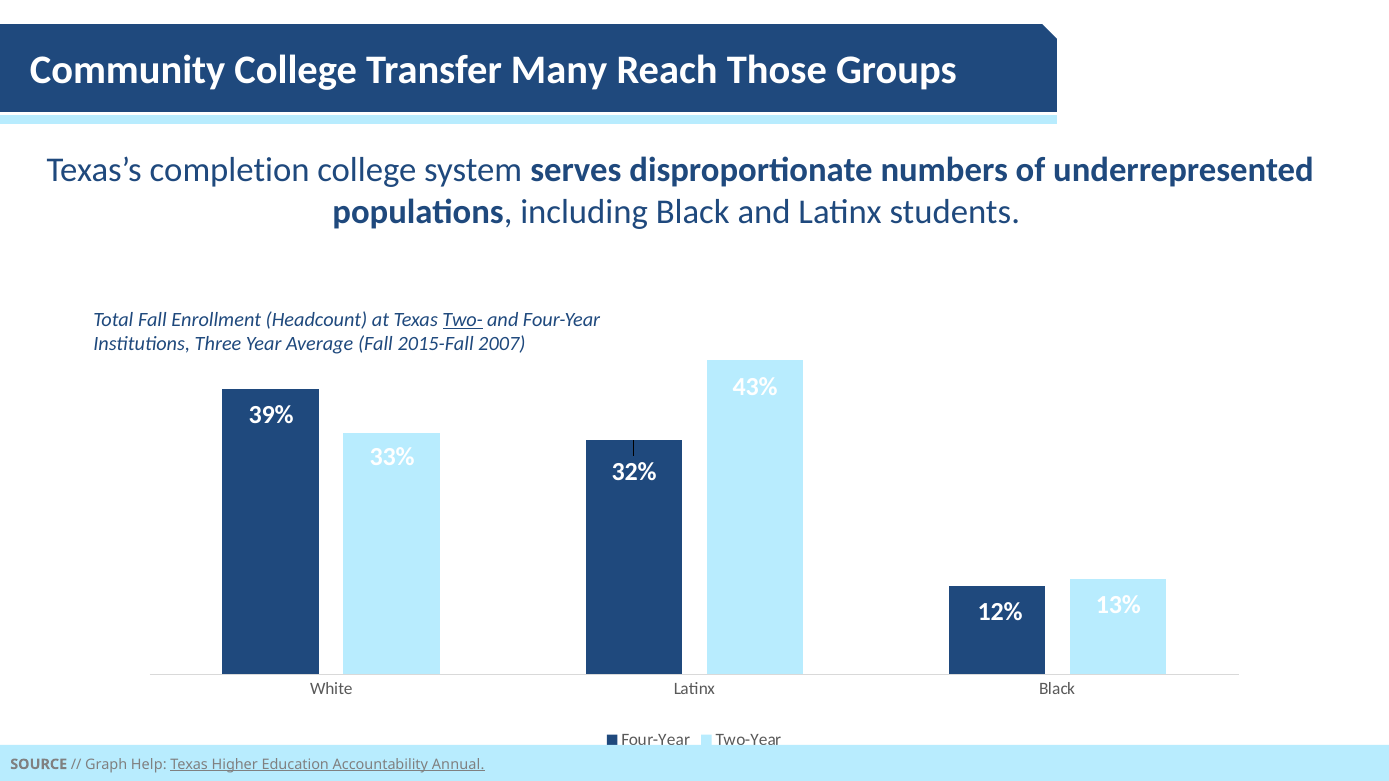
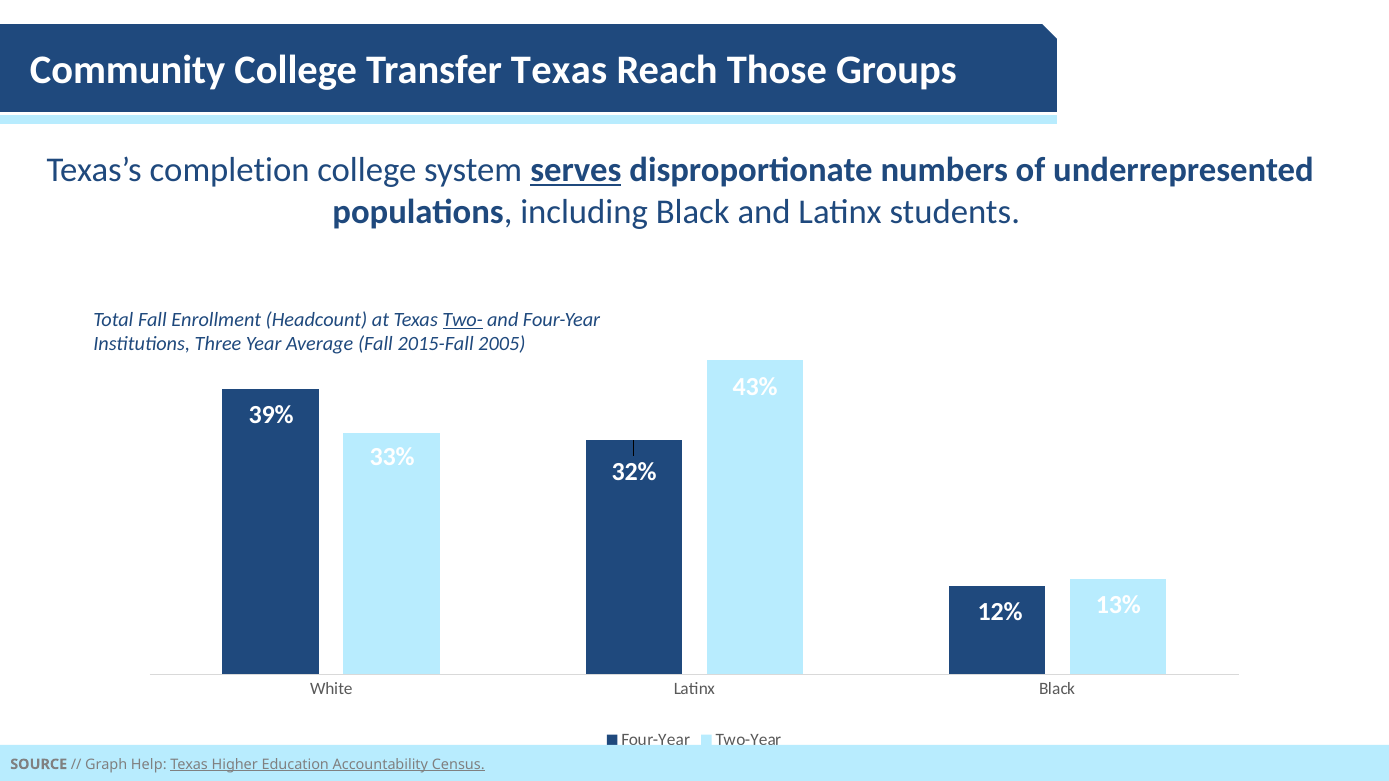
Transfer Many: Many -> Texas (559, 70)
serves underline: none -> present (576, 170)
2007: 2007 -> 2005 (502, 344)
Annual: Annual -> Census (458, 765)
